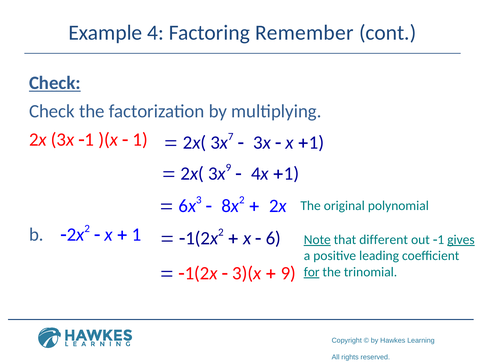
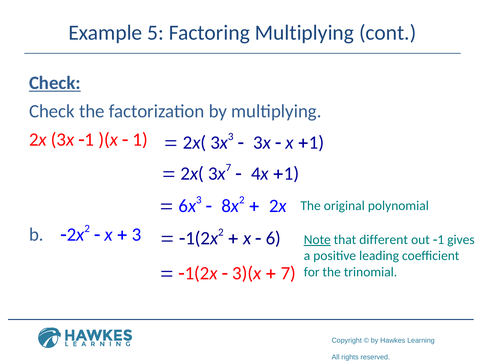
4: 4 -> 5 (156, 33)
Factoring Remember: Remember -> Multiplying (304, 33)
3x 7: 7 -> 3 (231, 137)
3x 9: 9 -> 7 (228, 167)
1: 1 -> 3 (137, 235)
gives underline: present -> none (461, 240)
9: 9 -> 7 (288, 273)
for underline: present -> none (312, 272)
